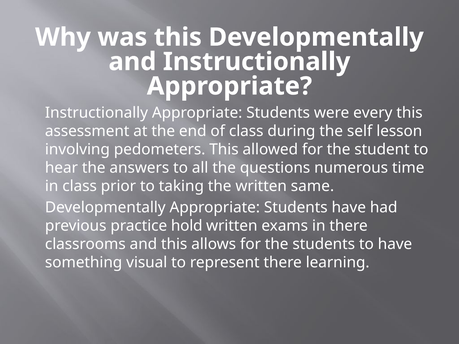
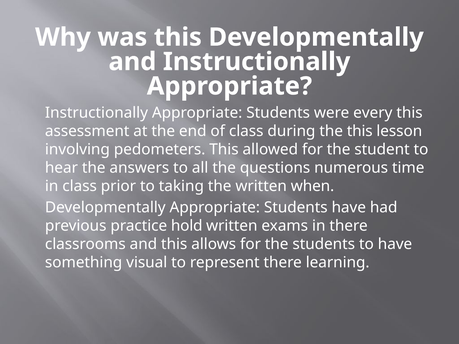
the self: self -> this (360, 131)
same: same -> when (313, 186)
